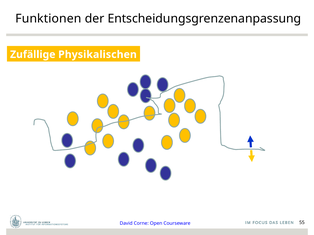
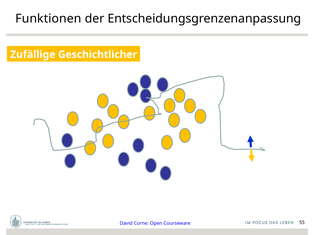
Physikalischen: Physikalischen -> Geschichtlicher (98, 55)
